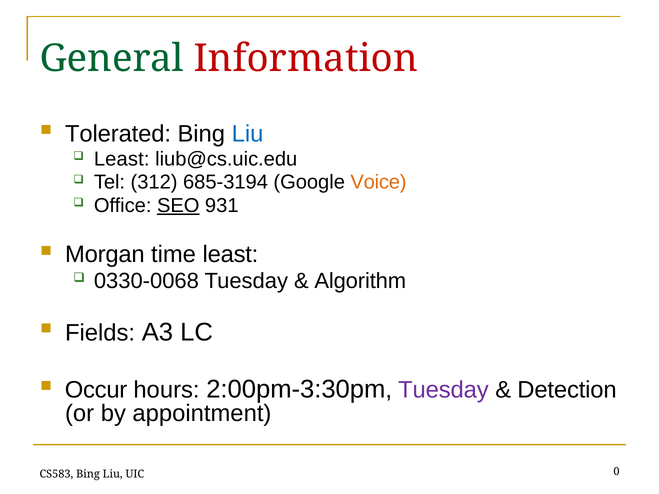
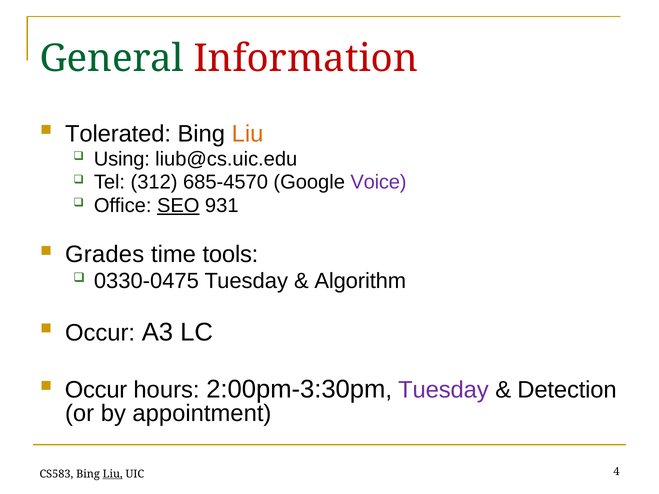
Liu colour: blue -> orange (248, 134)
Least: Least -> Using (122, 159)
685-3194: 685-3194 -> 685-4570 (226, 182)
Voice colour: orange -> purple (378, 182)
Morgan: Morgan -> Grades (105, 255)
time least: least -> tools (230, 255)
0330-0068: 0330-0068 -> 0330-0475 (146, 281)
Fields: Fields -> Occur (100, 333)
Liu underline: none -> present (113, 474)
0: 0 -> 4 (616, 472)
